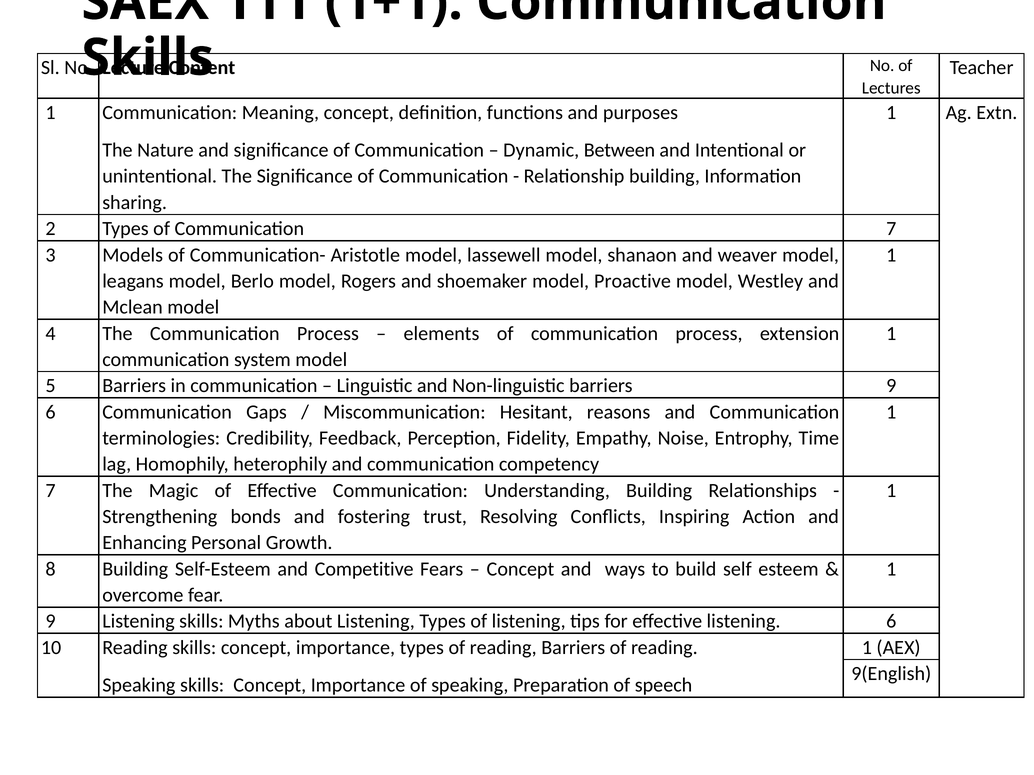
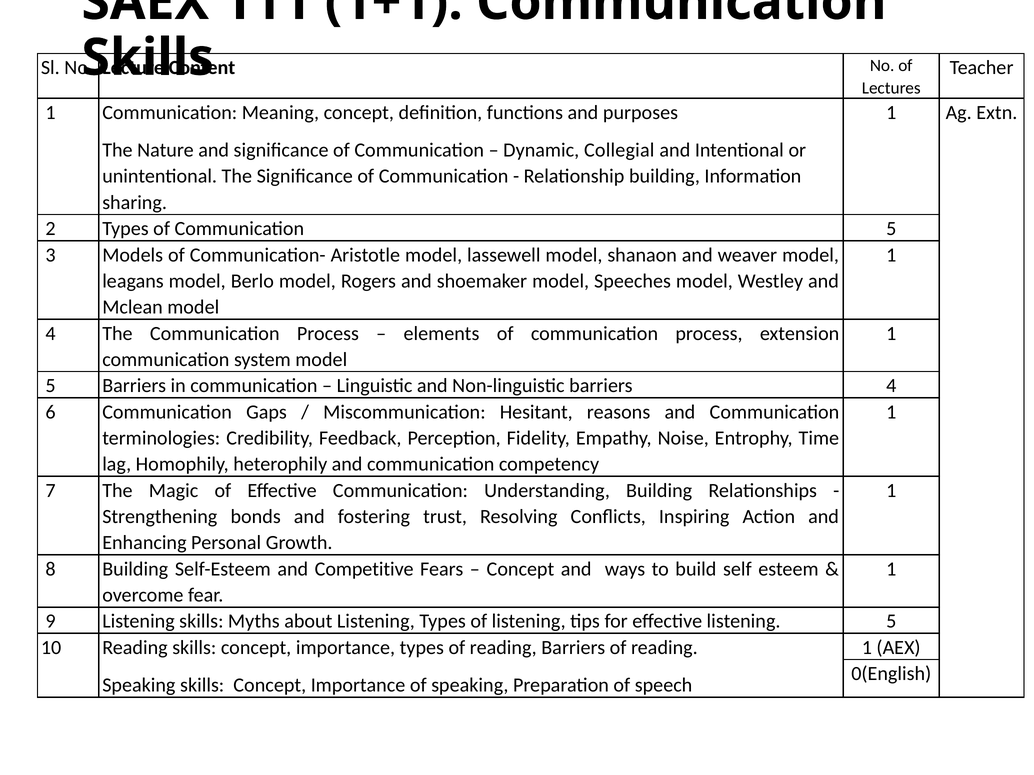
Between: Between -> Collegial (619, 150)
Communication 7: 7 -> 5 (891, 229)
Proactive: Proactive -> Speeches (632, 281)
barriers 9: 9 -> 4 (891, 386)
listening 6: 6 -> 5 (891, 622)
9(English: 9(English -> 0(English (891, 674)
